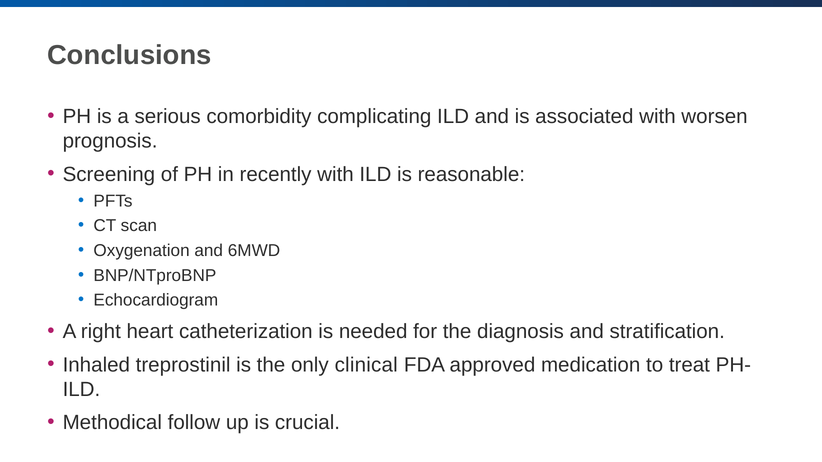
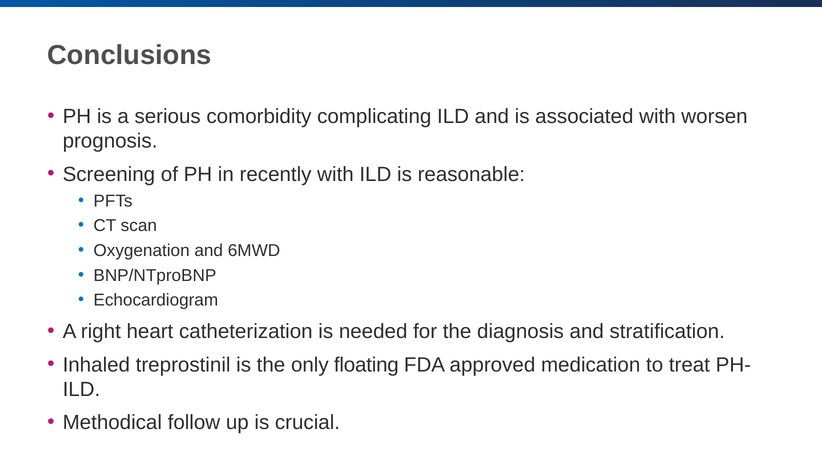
clinical: clinical -> floating (366, 365)
